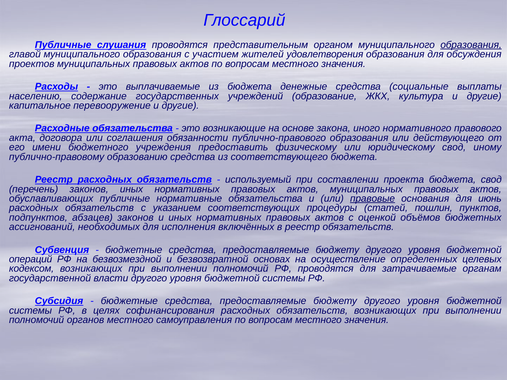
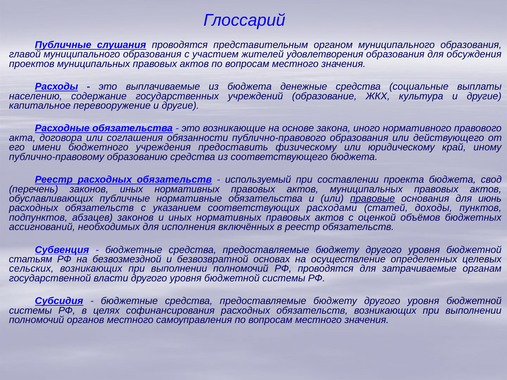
образования underline: present -> none (471, 45)
юридическому свод: свод -> край (454, 147)
процедуры: процедуры -> расходами (332, 208)
пошлин: пошлин -> доходы (434, 208)
операций: операций -> статьям (31, 259)
кодексом: кодексом -> сельских (31, 269)
